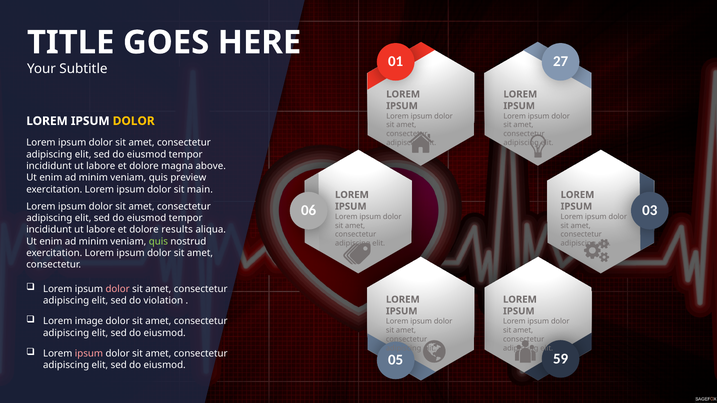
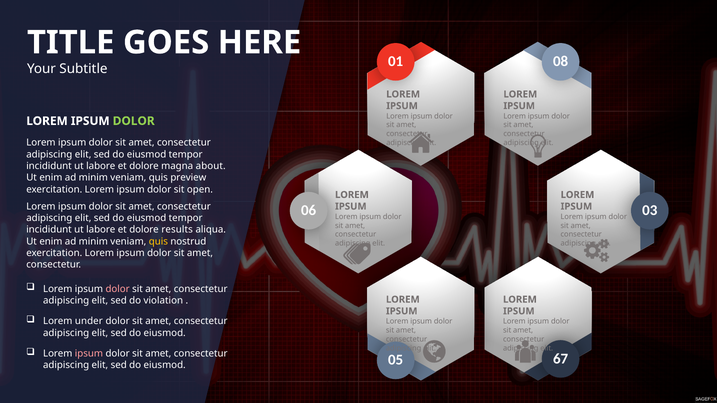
27: 27 -> 08 (561, 62)
DOLOR colour: yellow -> light green (134, 121)
above: above -> about (211, 166)
main: main -> open (200, 190)
quis colour: light green -> yellow (158, 242)
image: image -> under (89, 321)
59: 59 -> 67 (561, 359)
